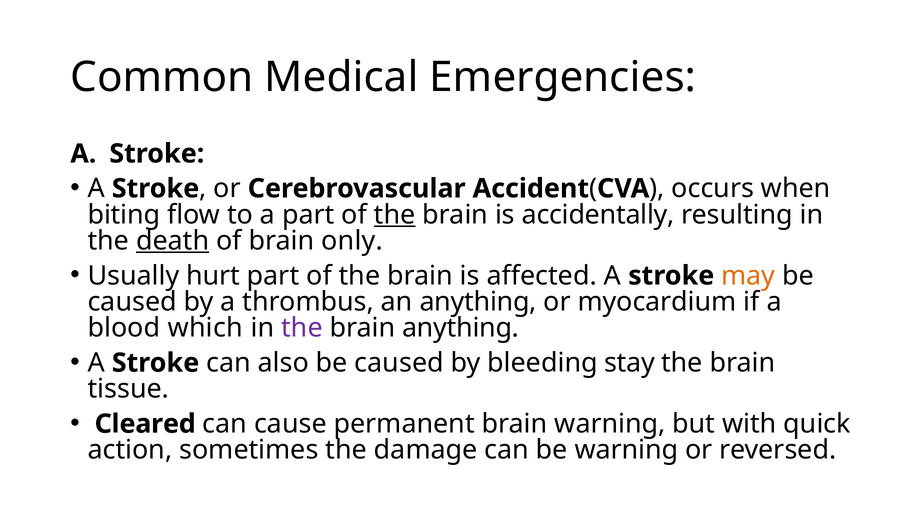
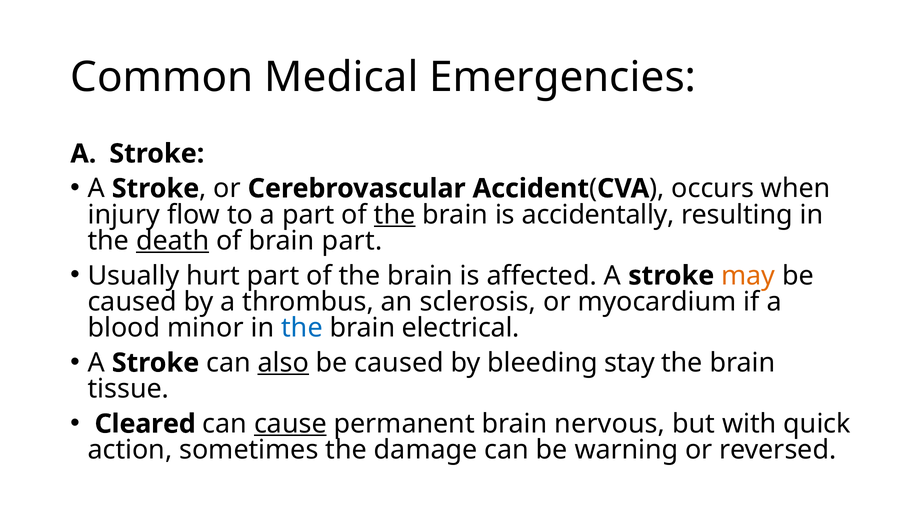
biting: biting -> injury (124, 215)
brain only: only -> part (352, 241)
an anything: anything -> sclerosis (478, 302)
which: which -> minor (205, 328)
the colour: purple -> blue (302, 328)
brain anything: anything -> electrical (461, 328)
also underline: none -> present (283, 363)
cause underline: none -> present (290, 424)
brain warning: warning -> nervous (610, 424)
